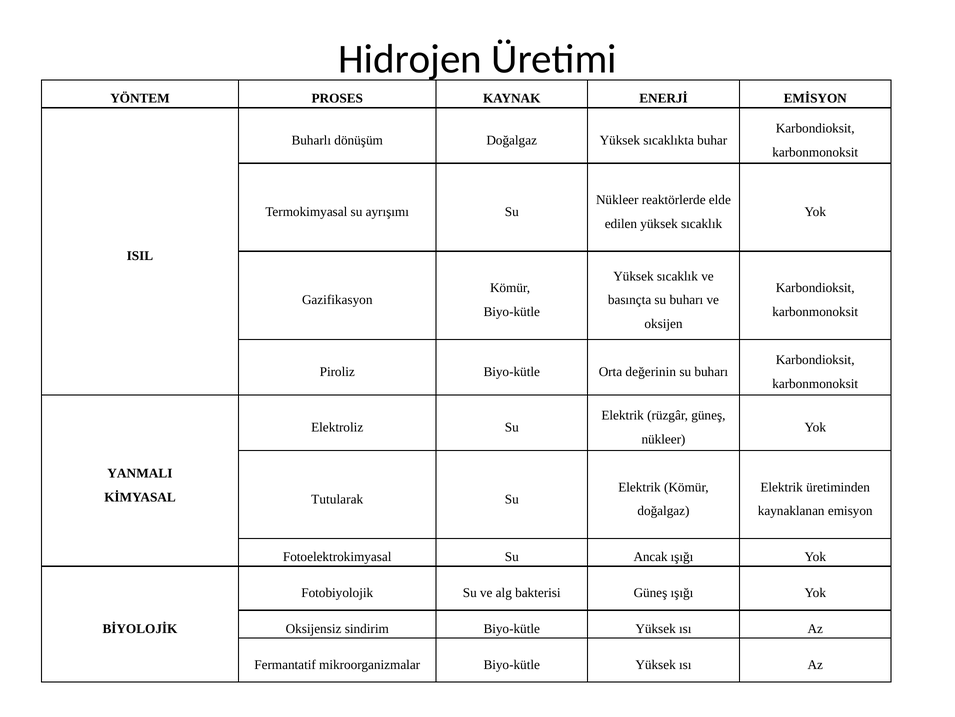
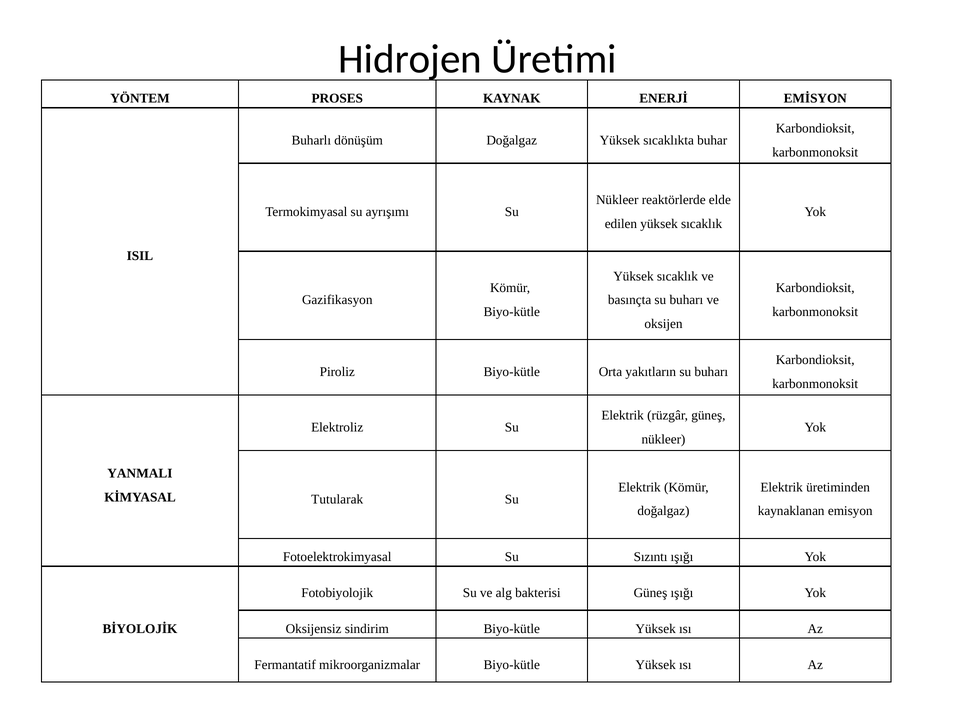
değerinin: değerinin -> yakıtların (651, 371)
Ancak: Ancak -> Sızıntı (651, 556)
